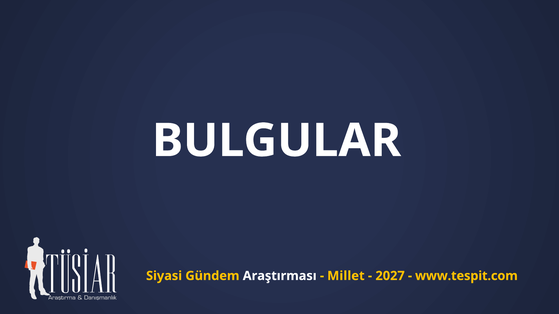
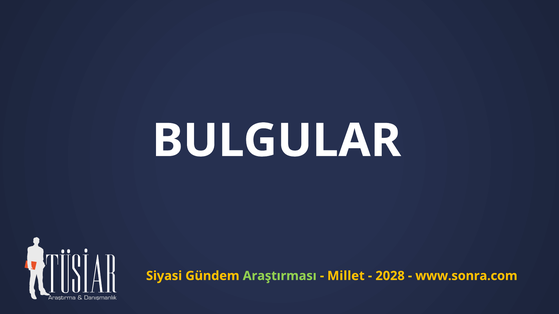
Araştırması colour: white -> light green (280, 276)
2027: 2027 -> 2028 (390, 276)
www.tespit.com: www.tespit.com -> www.sonra.com (466, 276)
